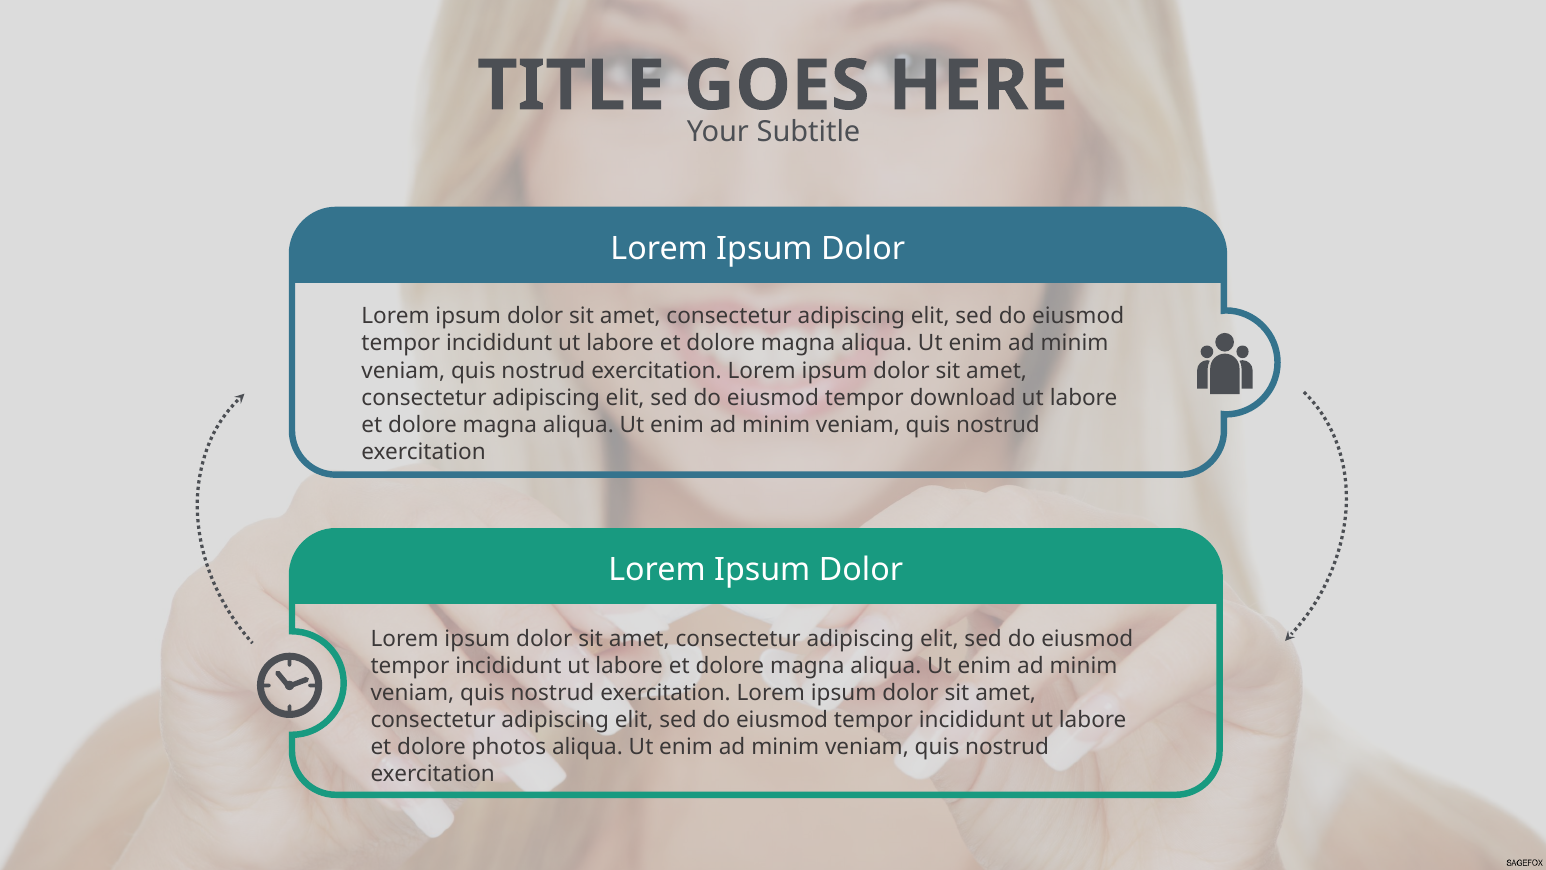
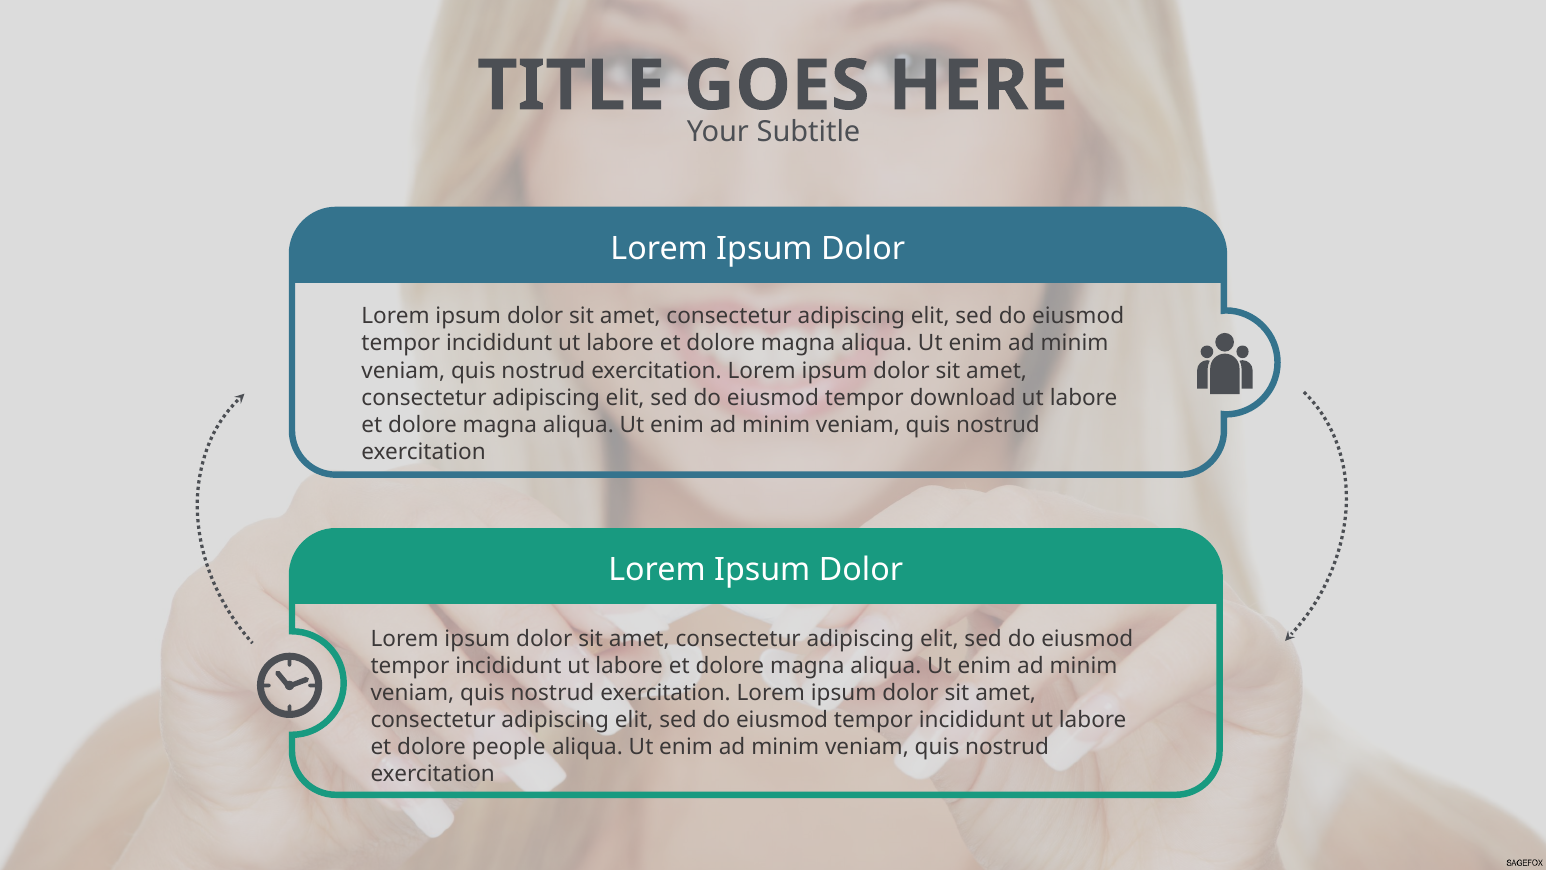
photos: photos -> people (509, 747)
